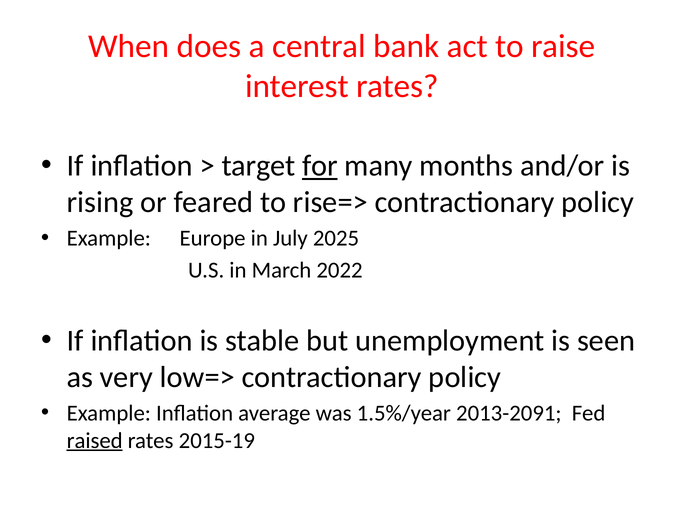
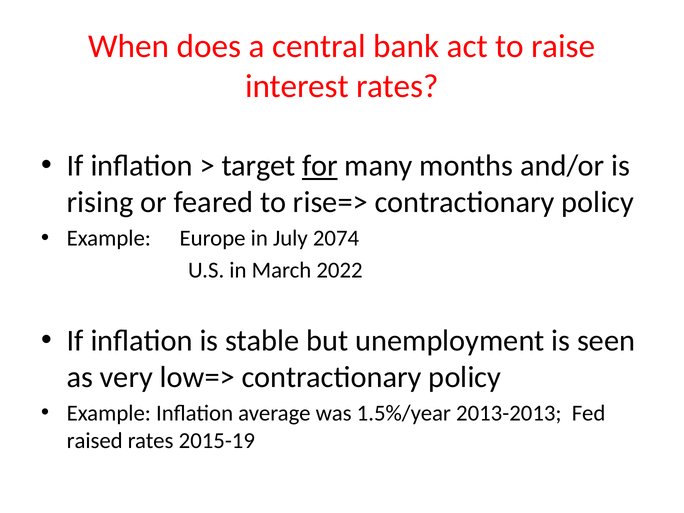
2025: 2025 -> 2074 (336, 238)
2013-2091: 2013-2091 -> 2013-2013 (509, 413)
raised underline: present -> none (95, 441)
